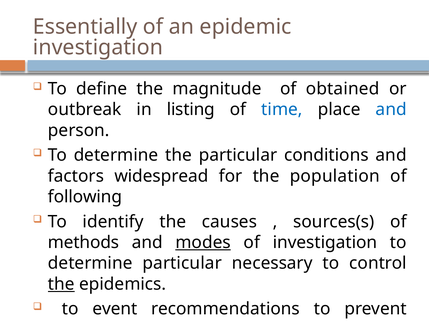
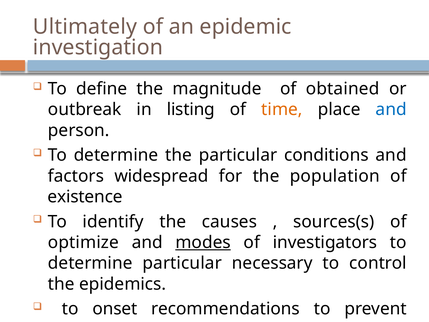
Essentially: Essentially -> Ultimately (85, 27)
time colour: blue -> orange (282, 110)
following: following -> existence (85, 197)
methods: methods -> optimize (83, 242)
of investigation: investigation -> investigators (325, 242)
the underline: present -> none (61, 284)
event: event -> onset (115, 309)
